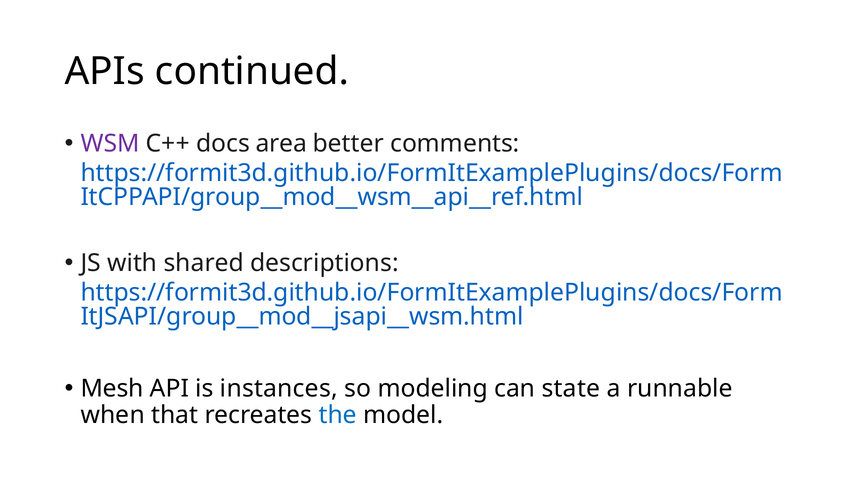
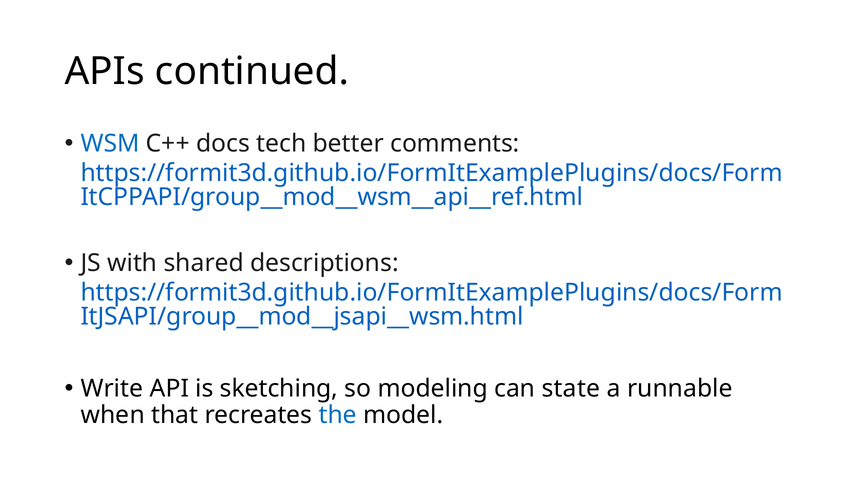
WSM colour: purple -> blue (110, 143)
area: area -> tech (281, 143)
Mesh: Mesh -> Write (112, 389)
instances: instances -> sketching (279, 389)
